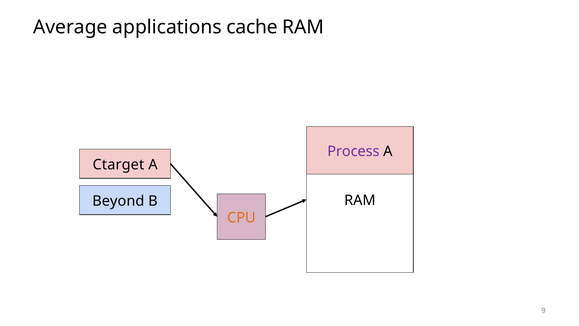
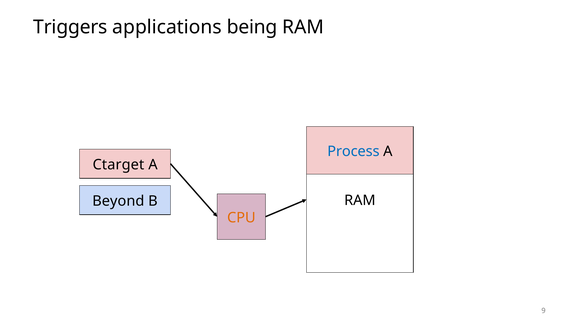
Average: Average -> Triggers (70, 27)
cache: cache -> being (252, 27)
Process colour: purple -> blue (353, 151)
